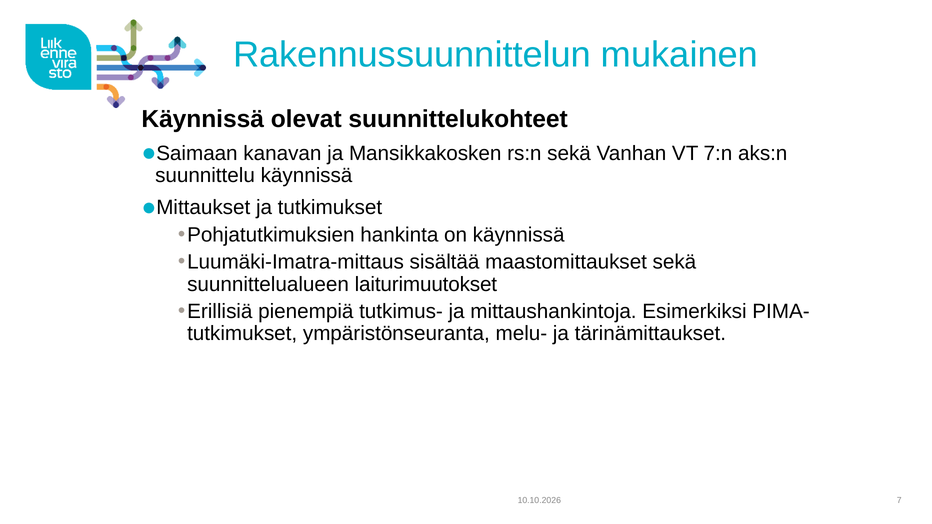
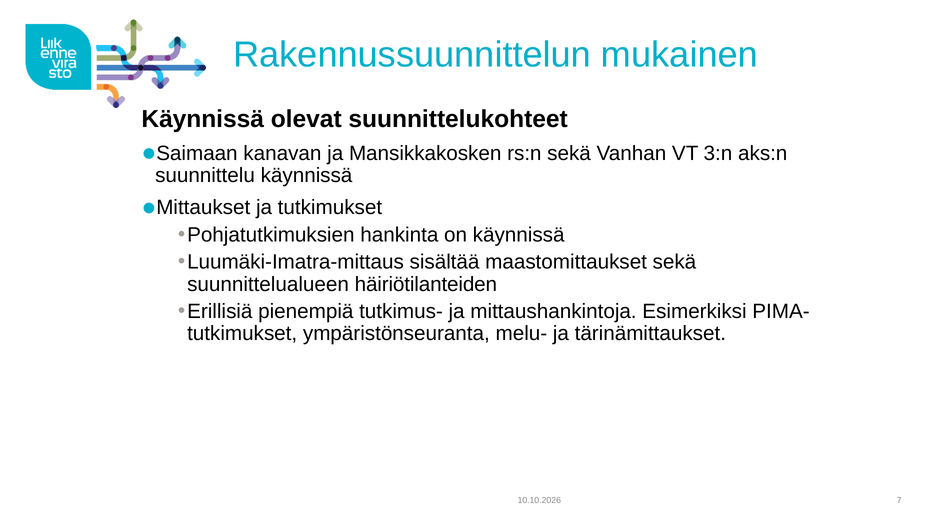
7:n: 7:n -> 3:n (718, 153)
laiturimuutokset: laiturimuutokset -> häiriötilanteiden (426, 284)
